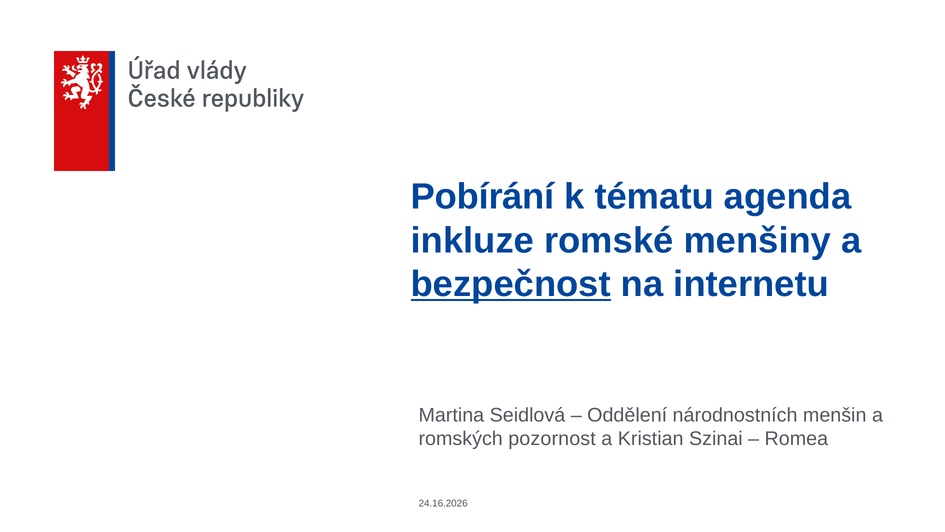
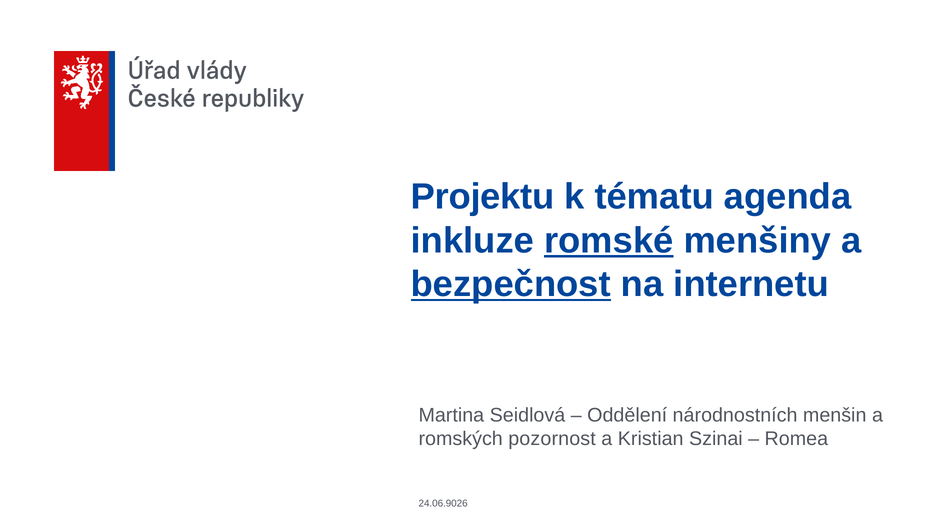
Pobírání: Pobírání -> Projektu (483, 197)
romské underline: none -> present (609, 240)
24.16.2026: 24.16.2026 -> 24.06.9026 (443, 503)
